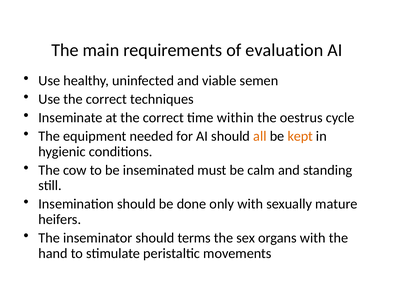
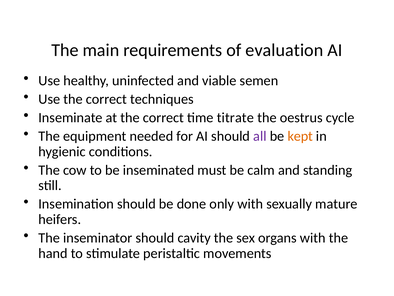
within: within -> titrate (235, 117)
all colour: orange -> purple (260, 136)
terms: terms -> cavity (194, 238)
